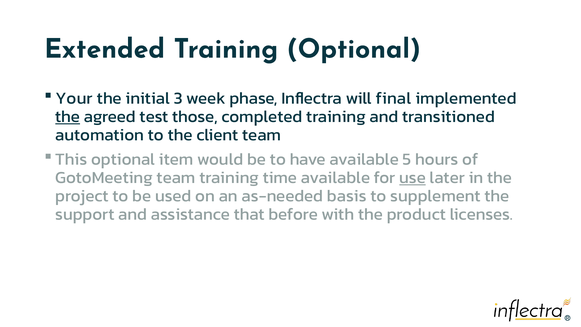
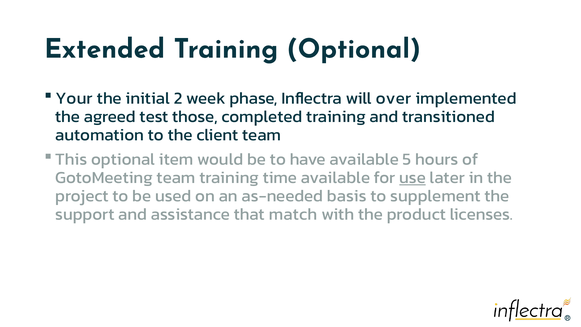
3: 3 -> 2 (178, 98)
final: final -> over (393, 98)
the underline: present -> none (68, 117)
before: before -> match (293, 214)
